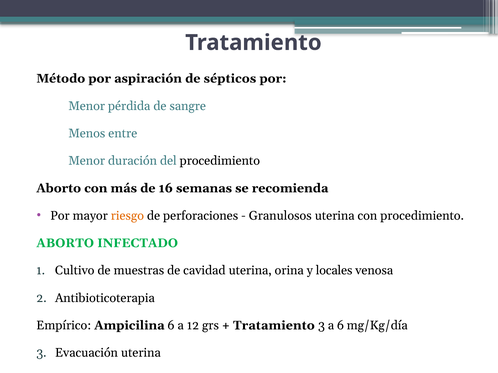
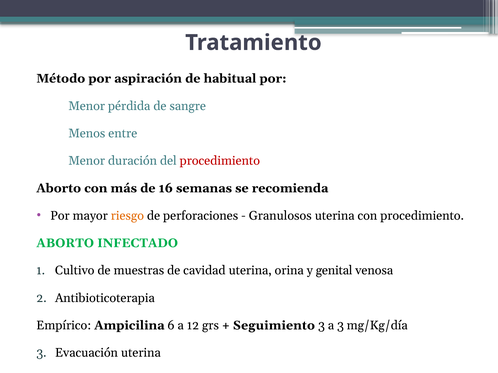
sépticos: sépticos -> habitual (230, 79)
procedimiento colour: black -> red (220, 161)
locales: locales -> genital (334, 271)
Tratamiento: Tratamiento -> Seguimiento (274, 326)
a 6: 6 -> 3 (340, 326)
